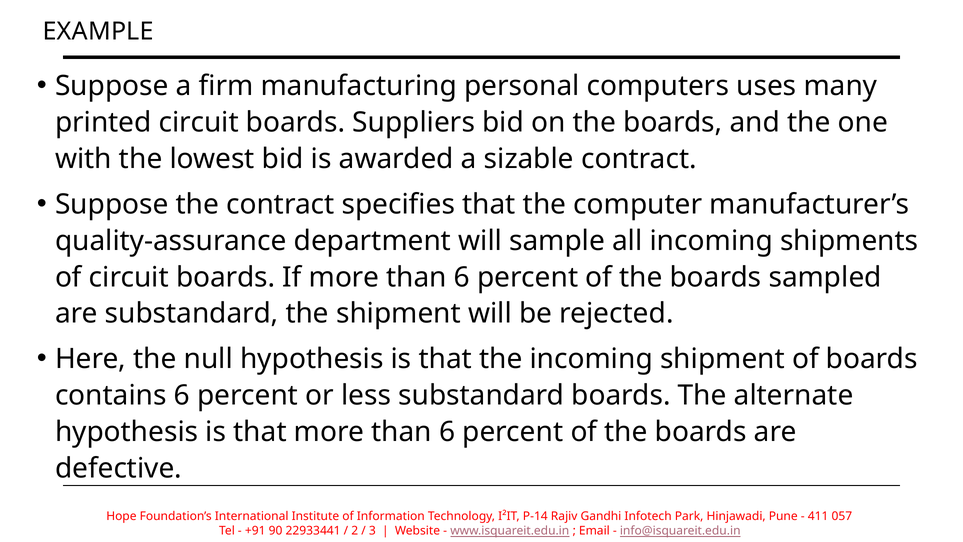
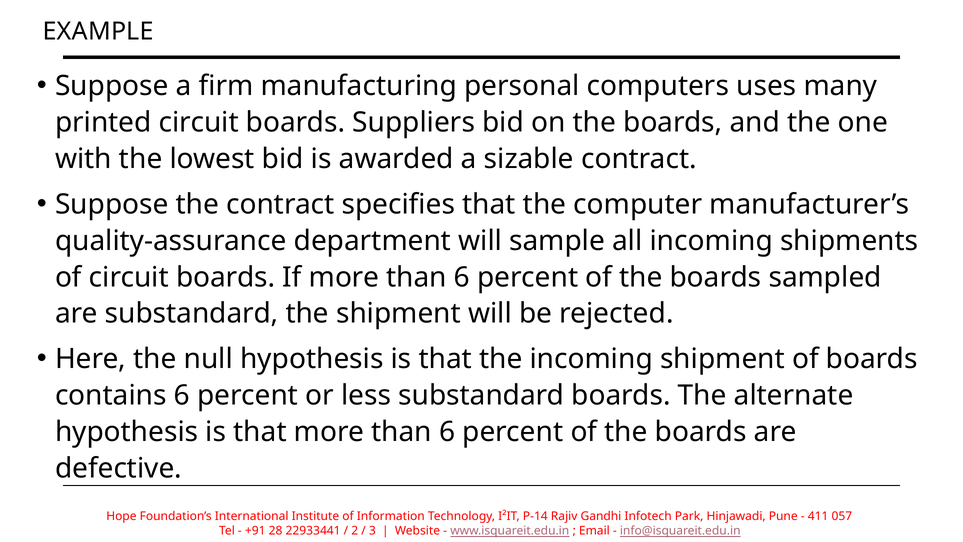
90: 90 -> 28 (276, 531)
